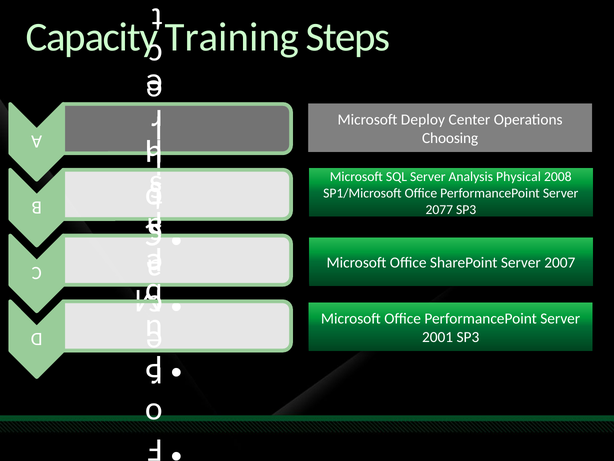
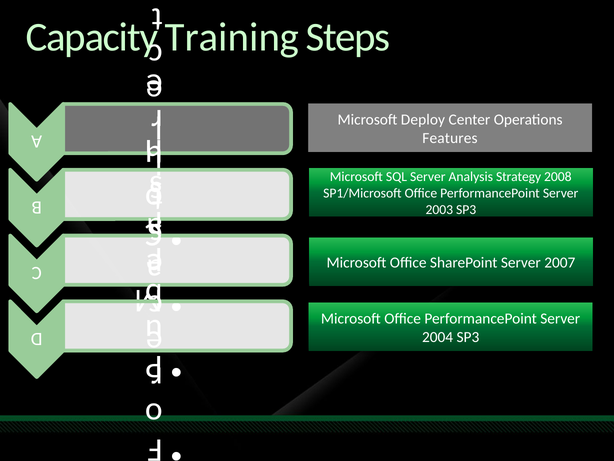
Choosing: Choosing -> Features (450, 138)
Physical: Physical -> Strategy (519, 177)
2077: 2077 -> 2003 (439, 209)
2001: 2001 -> 2004 (438, 337)
